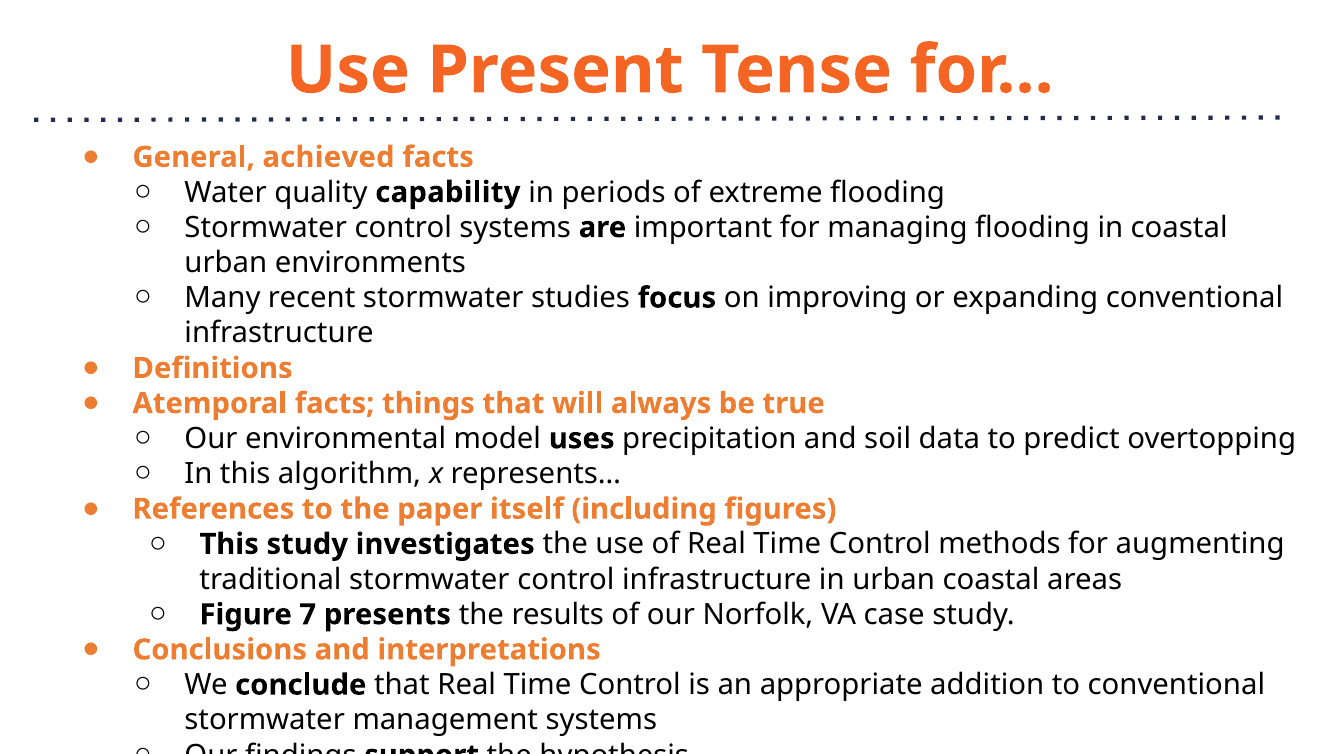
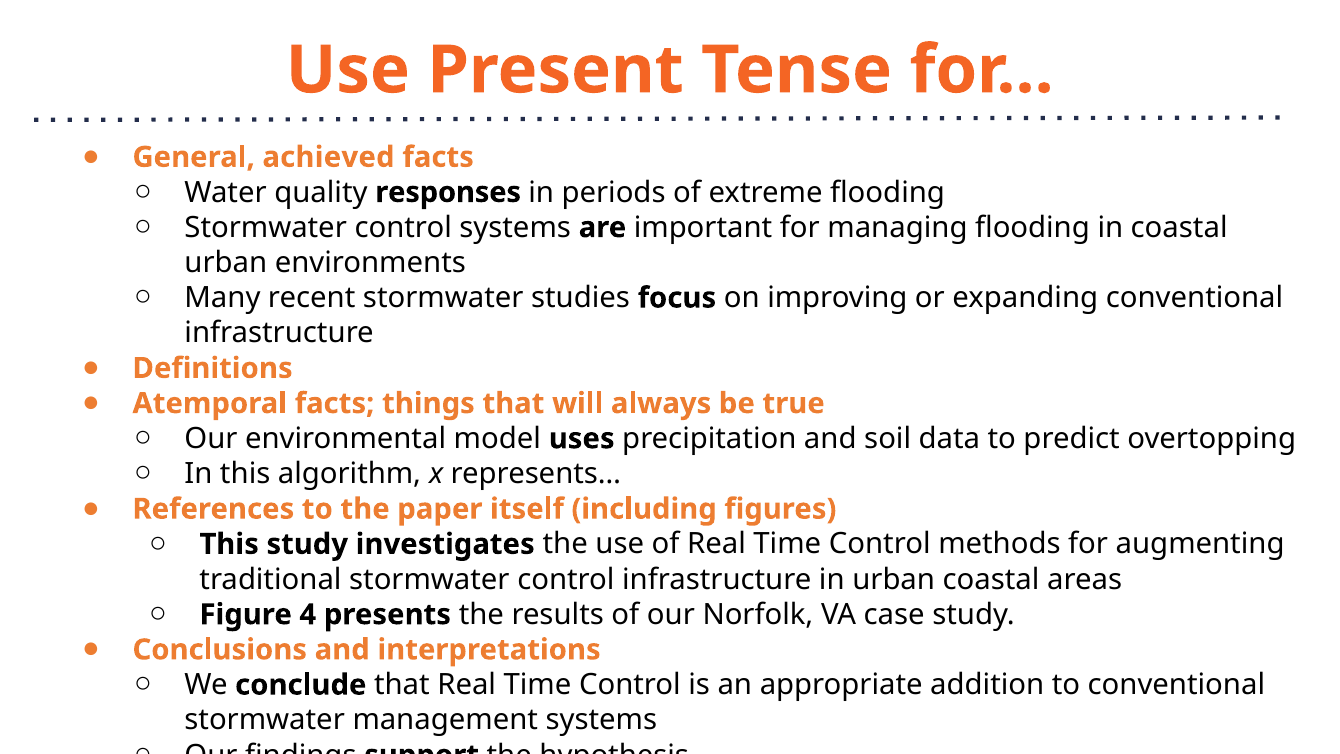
capability: capability -> responses (448, 192)
7: 7 -> 4 (308, 614)
